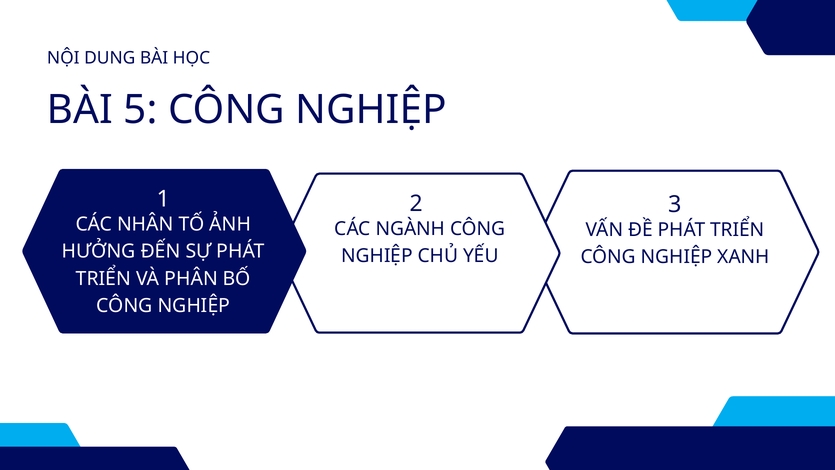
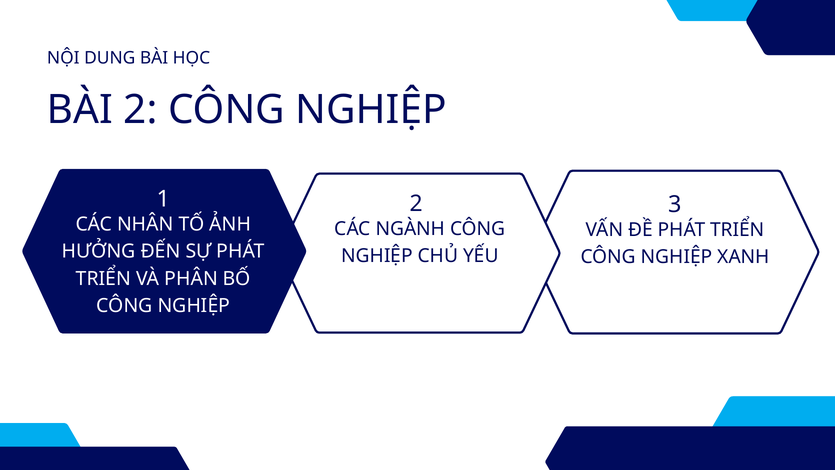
BÀI 5: 5 -> 2 (141, 110)
